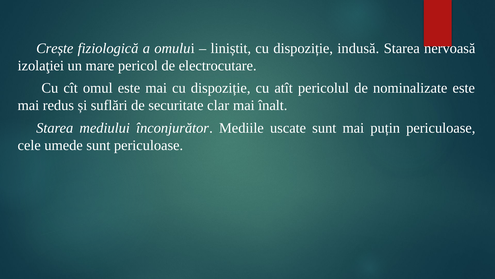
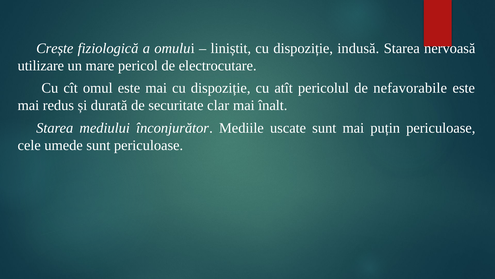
izolaţiei: izolaţiei -> utilizare (41, 65)
nominalizate: nominalizate -> nefavorabile (410, 88)
suflări: suflări -> durată (109, 105)
